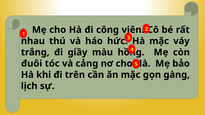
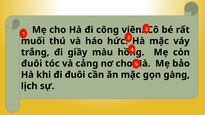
nhau: nhau -> muối (33, 41)
đi trên: trên -> đuôi (75, 75)
